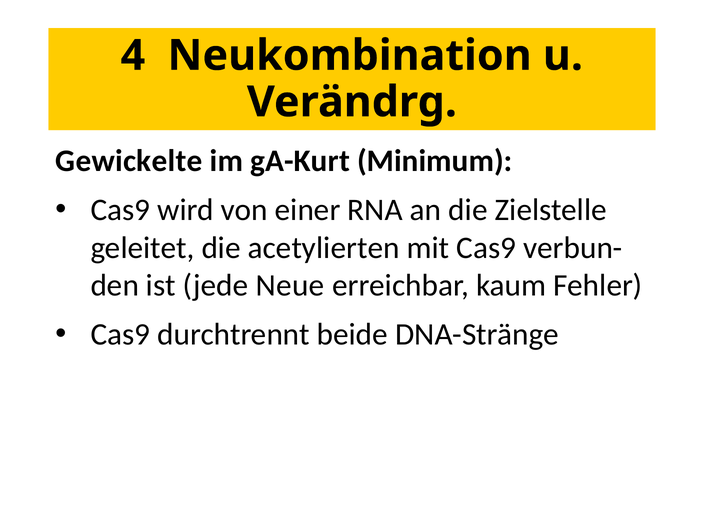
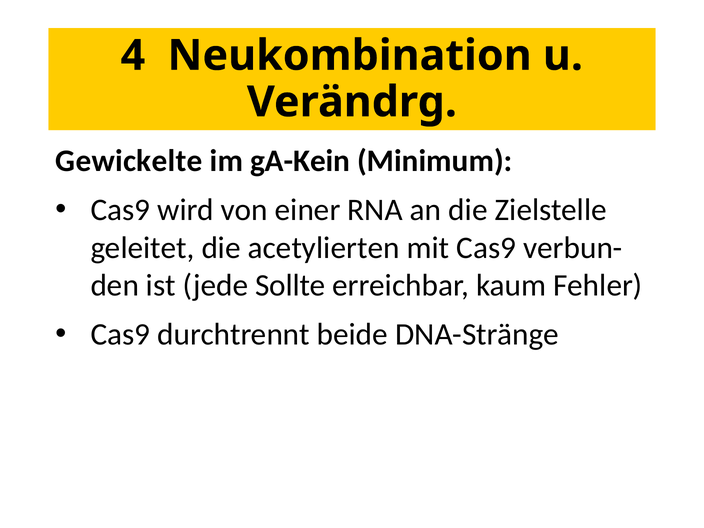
gA-Kurt: gA-Kurt -> gA-Kein (300, 161)
Neue: Neue -> Sollte (290, 285)
